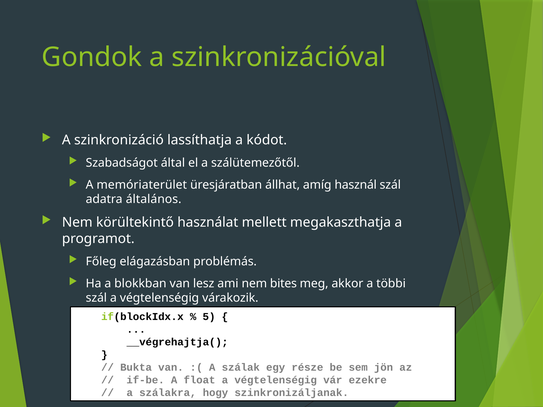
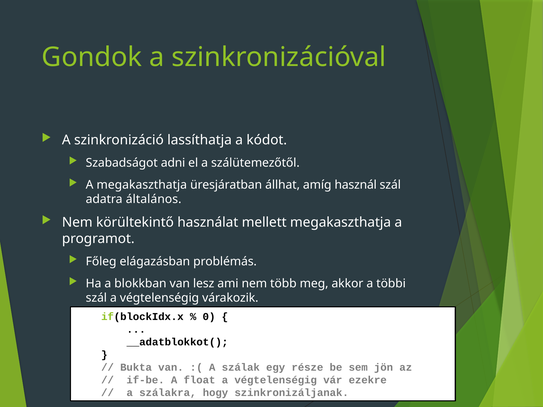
által: által -> adni (173, 163)
A memóriaterület: memóriaterület -> megakaszthatja (142, 185)
bites: bites -> több (283, 284)
5: 5 -> 0 (209, 317)
__végrehajtja(: __végrehajtja( -> __adatblokkot( (177, 342)
